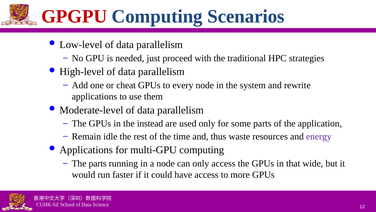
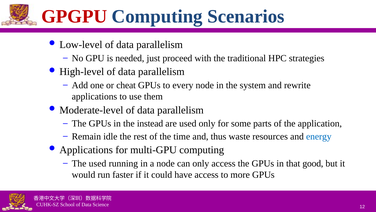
energy colour: purple -> blue (319, 136)
The parts: parts -> used (98, 163)
wide: wide -> good (313, 163)
